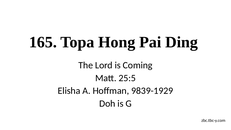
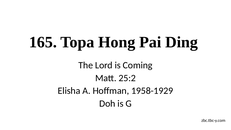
25:5: 25:5 -> 25:2 (127, 78)
9839-1929: 9839-1929 -> 1958-1929 (152, 91)
